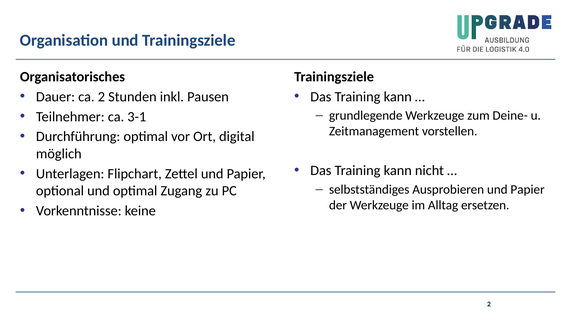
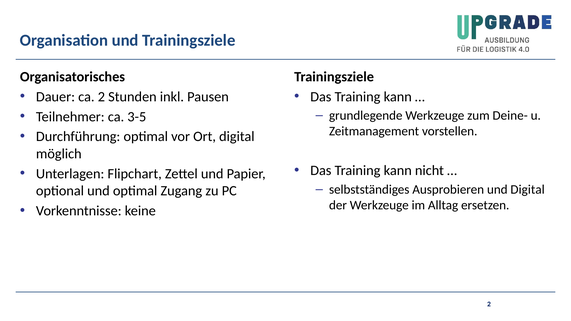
3-1: 3-1 -> 3-5 (137, 117)
Ausprobieren und Papier: Papier -> Digital (528, 190)
